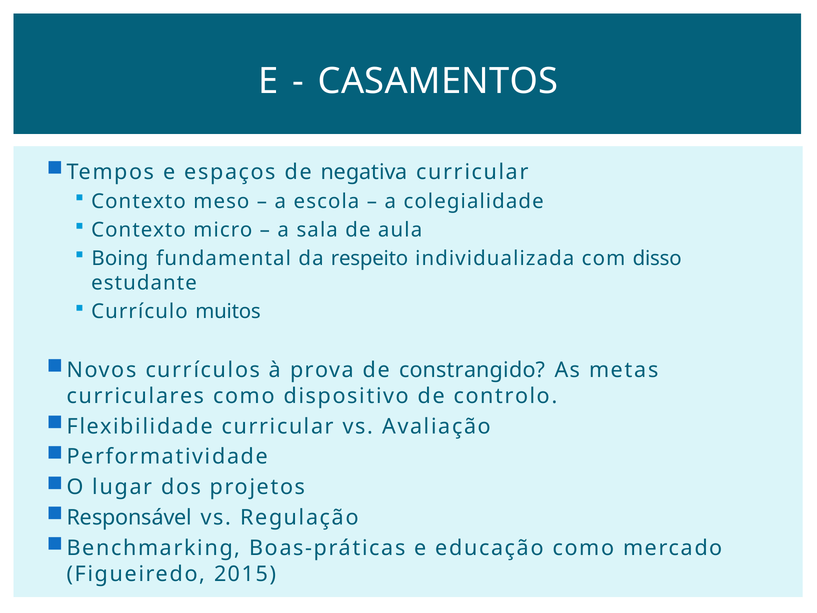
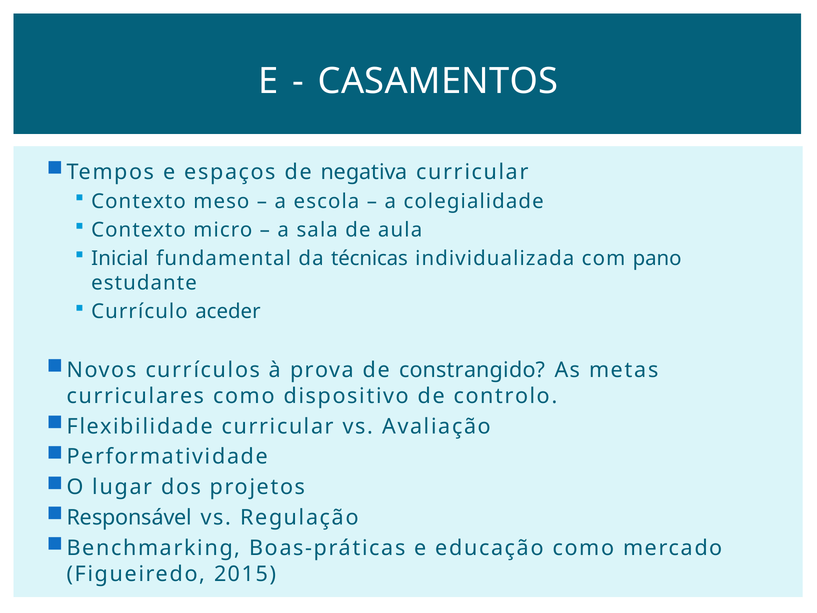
Boing: Boing -> Inicial (120, 258)
respeito: respeito -> técnicas (369, 258)
disso: disso -> pano (657, 258)
muitos: muitos -> aceder (228, 312)
